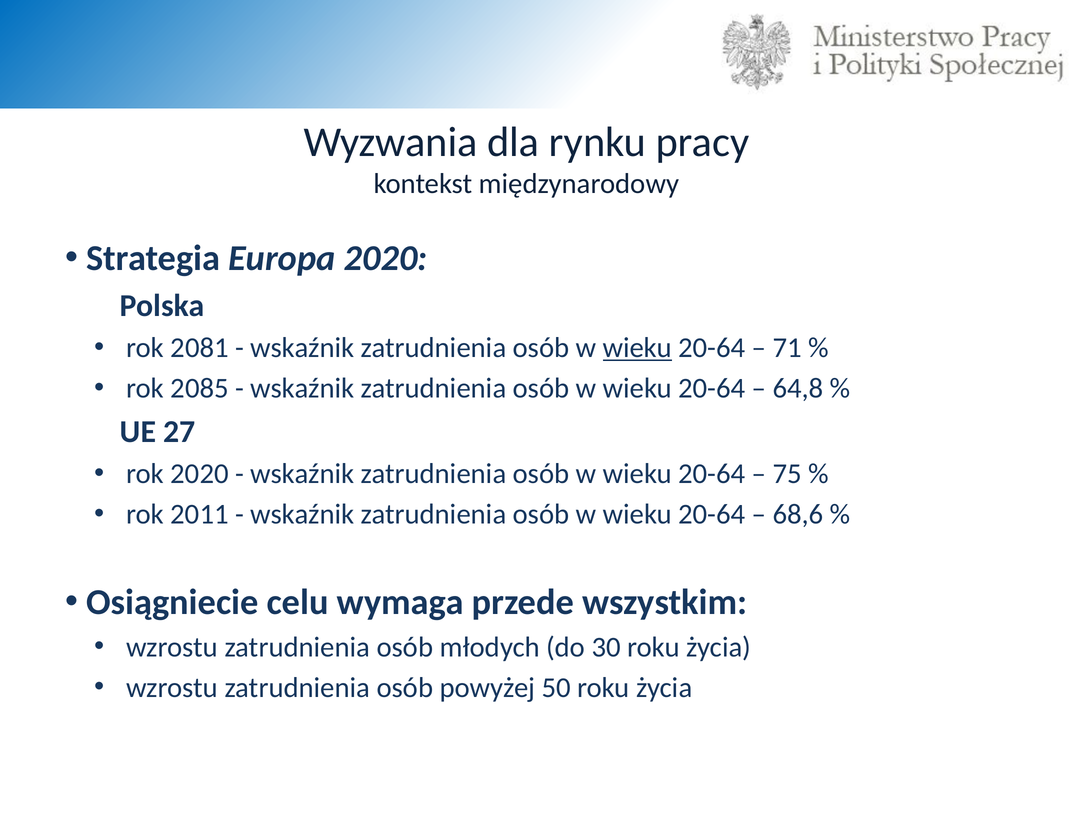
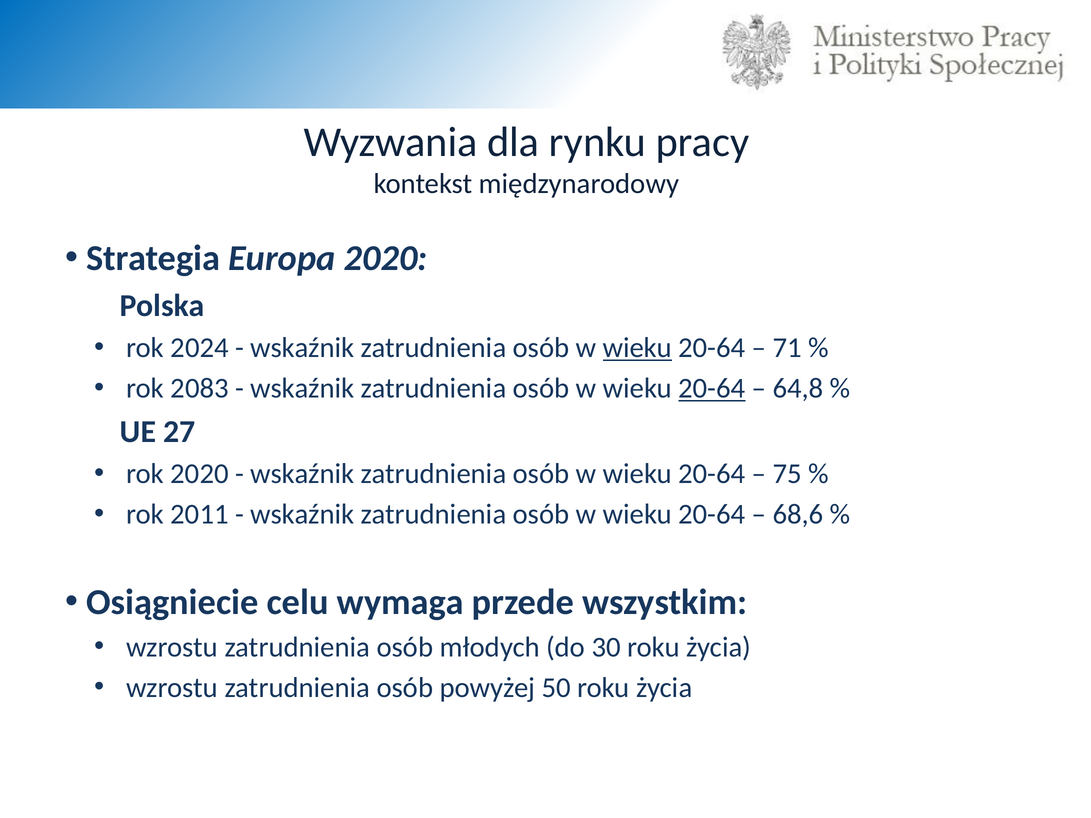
2081: 2081 -> 2024 (200, 348)
2085: 2085 -> 2083 (200, 389)
20-64 underline: none -> present (712, 389)
